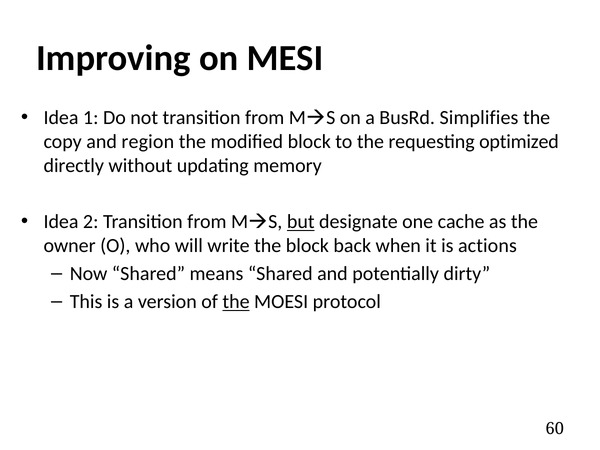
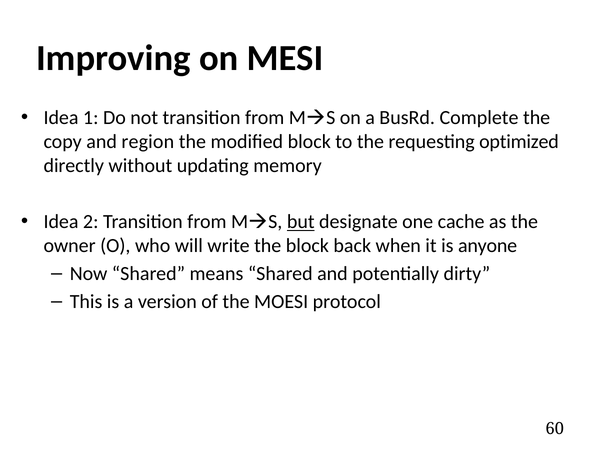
Simplifies: Simplifies -> Complete (479, 118)
actions: actions -> anyone (488, 246)
the underline: present -> none (236, 302)
